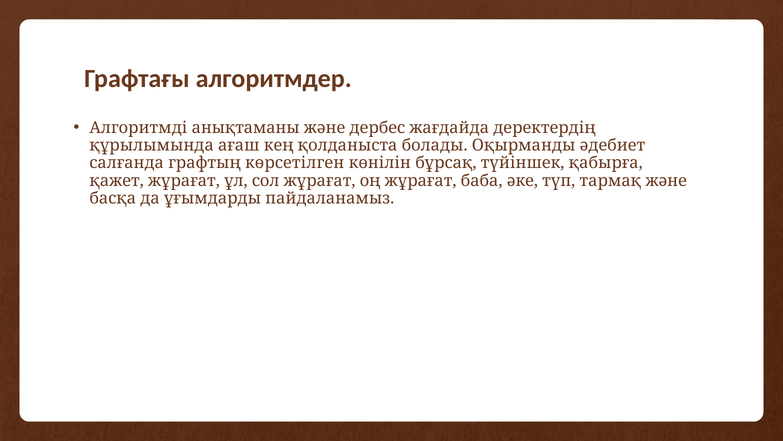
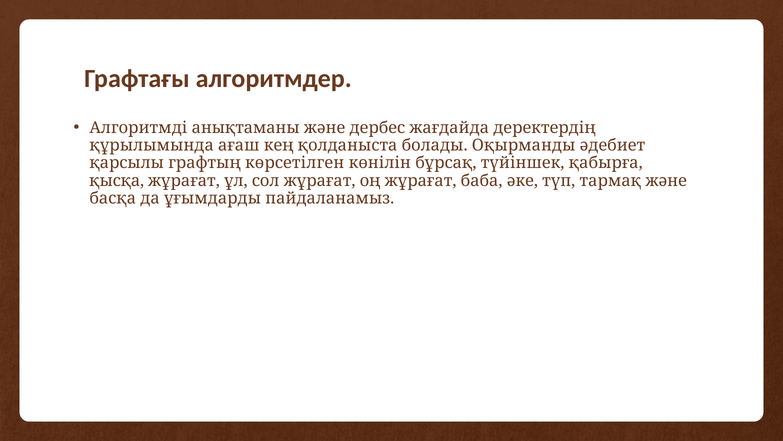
салғанда: салғанда -> қарсылы (127, 163)
қажет: қажет -> қысқа (117, 180)
